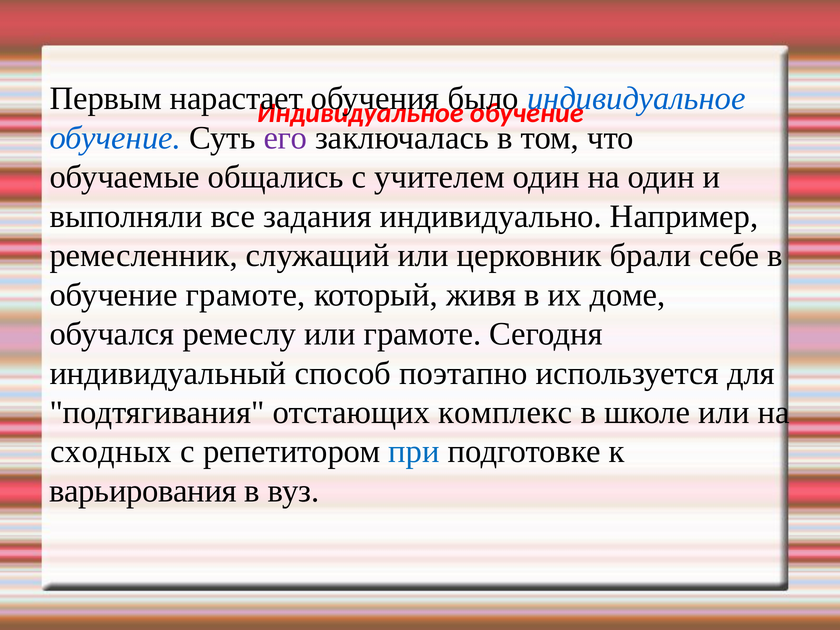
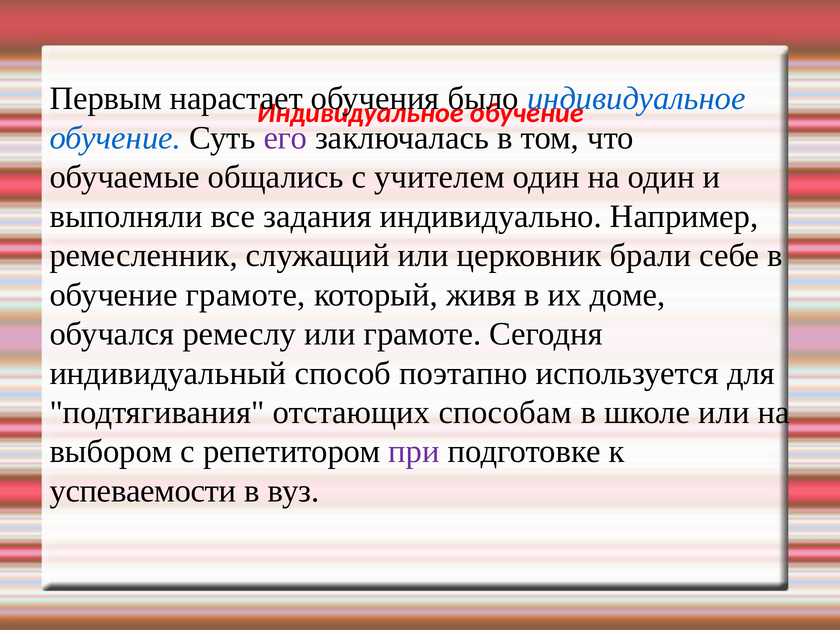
комплекс: комплекс -> способам (505, 412)
сходных: сходных -> выбором (111, 452)
при colour: blue -> purple (414, 452)
варьирования: варьирования -> успеваемости (143, 491)
